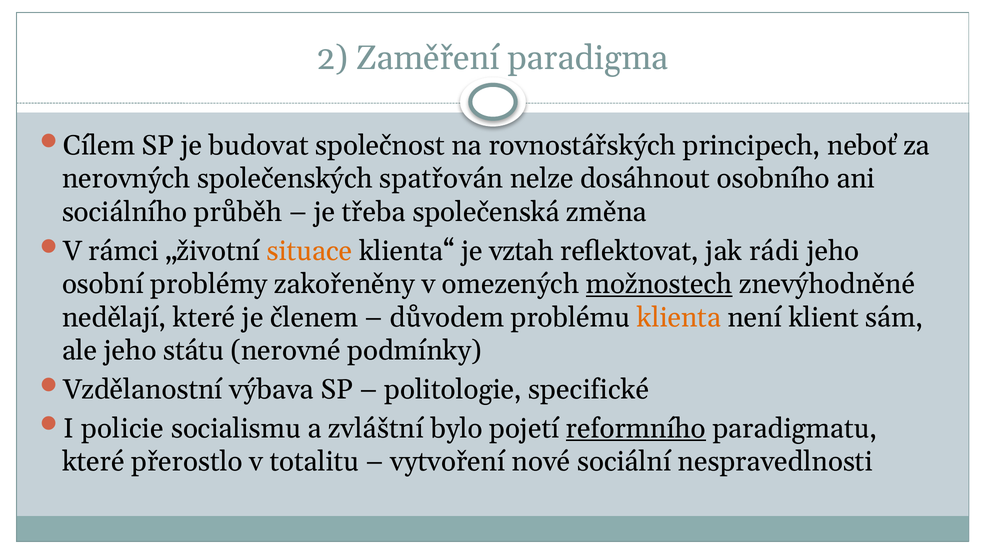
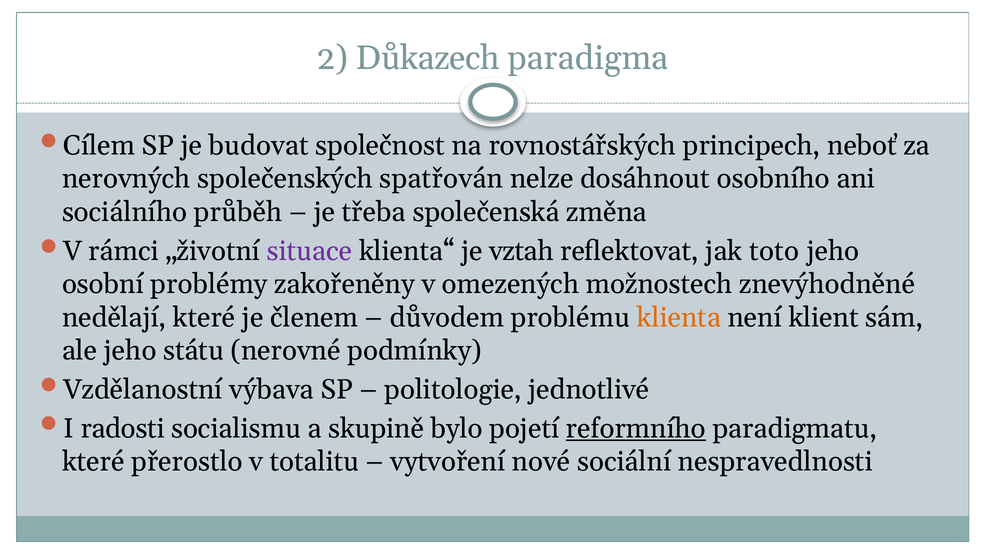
Zaměření: Zaměření -> Důkazech (428, 58)
situace colour: orange -> purple (310, 251)
rádi: rádi -> toto (774, 251)
možnostech underline: present -> none (659, 285)
specifické: specifické -> jednotlivé (589, 390)
policie: policie -> radosti (123, 429)
zvláštní: zvláštní -> skupině (376, 429)
